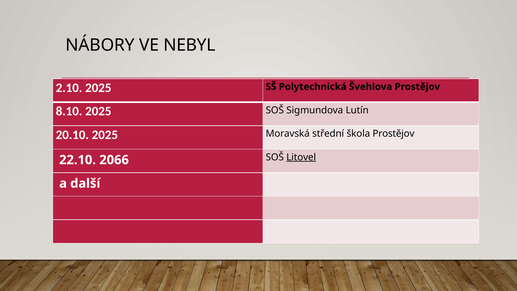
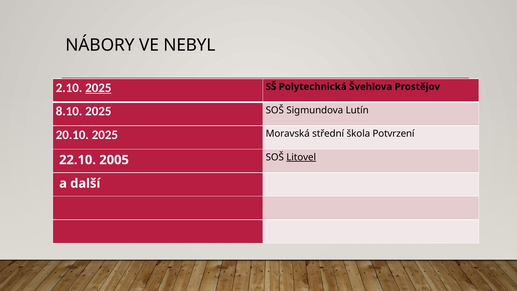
2025 underline: none -> present (98, 88)
škola Prostějov: Prostějov -> Potvrzení (393, 134)
2066: 2066 -> 2005 (114, 160)
